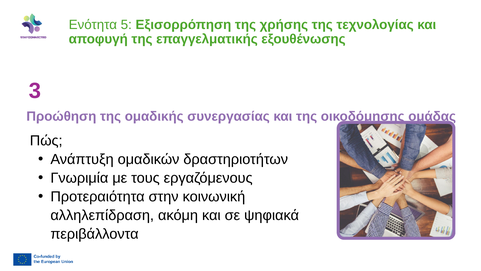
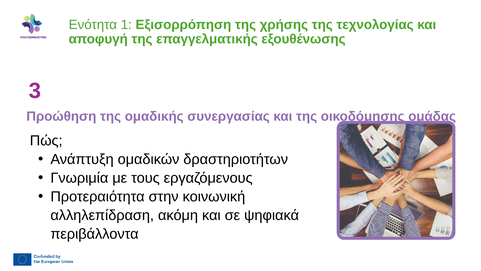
5: 5 -> 1 (126, 25)
